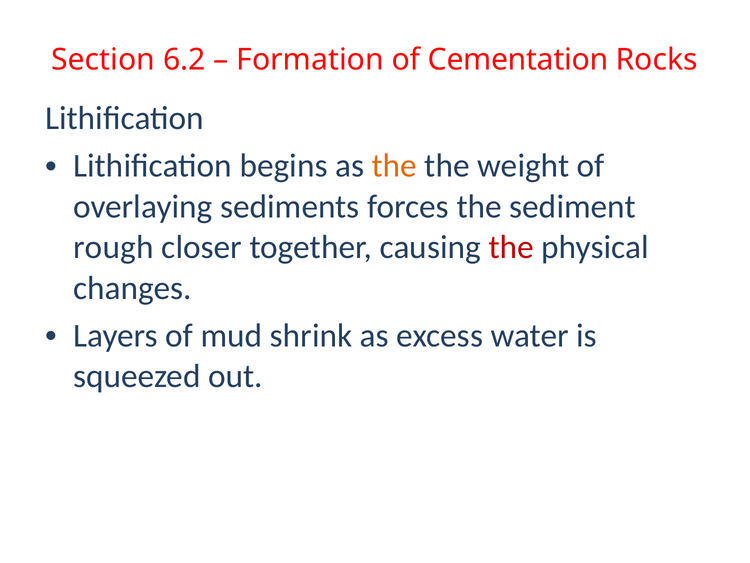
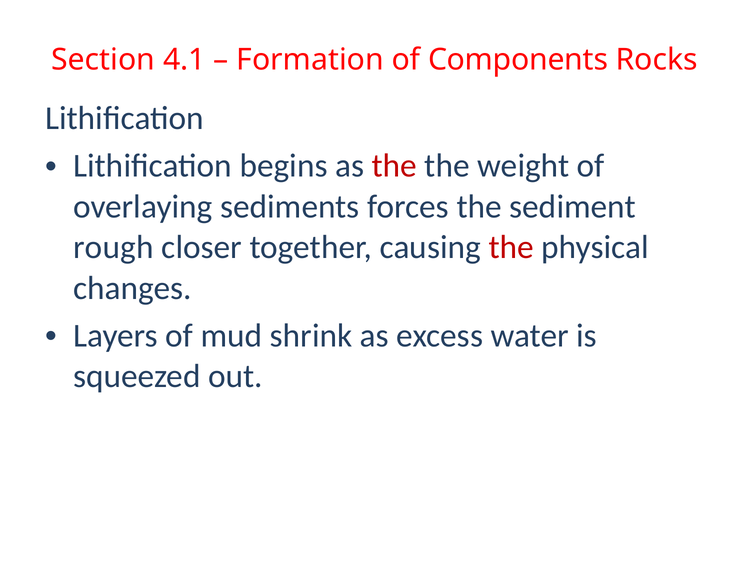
6.2: 6.2 -> 4.1 (184, 60)
Cementation: Cementation -> Components (518, 60)
the colour: orange -> red (394, 166)
